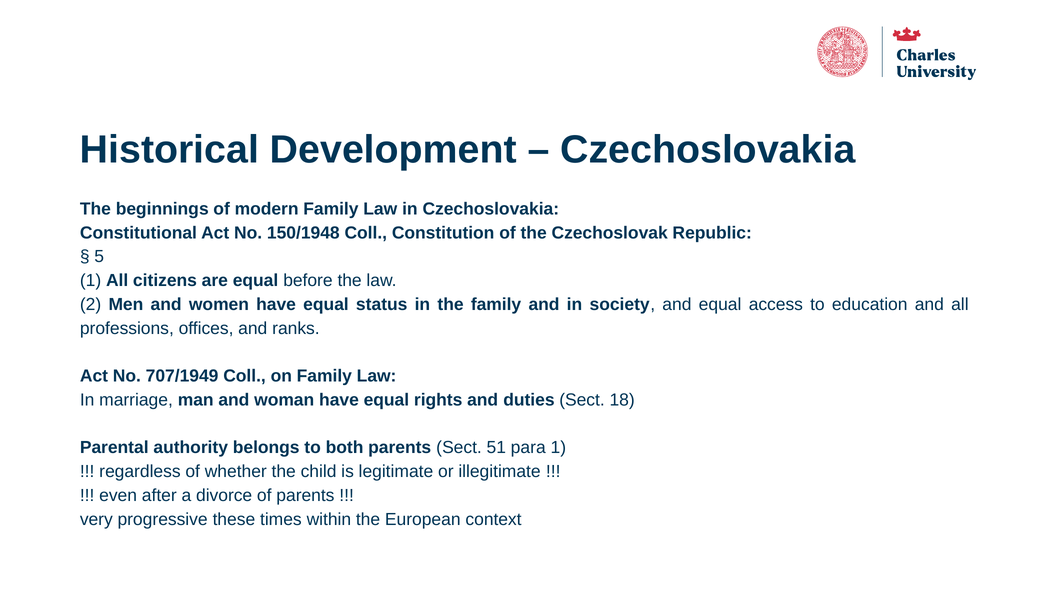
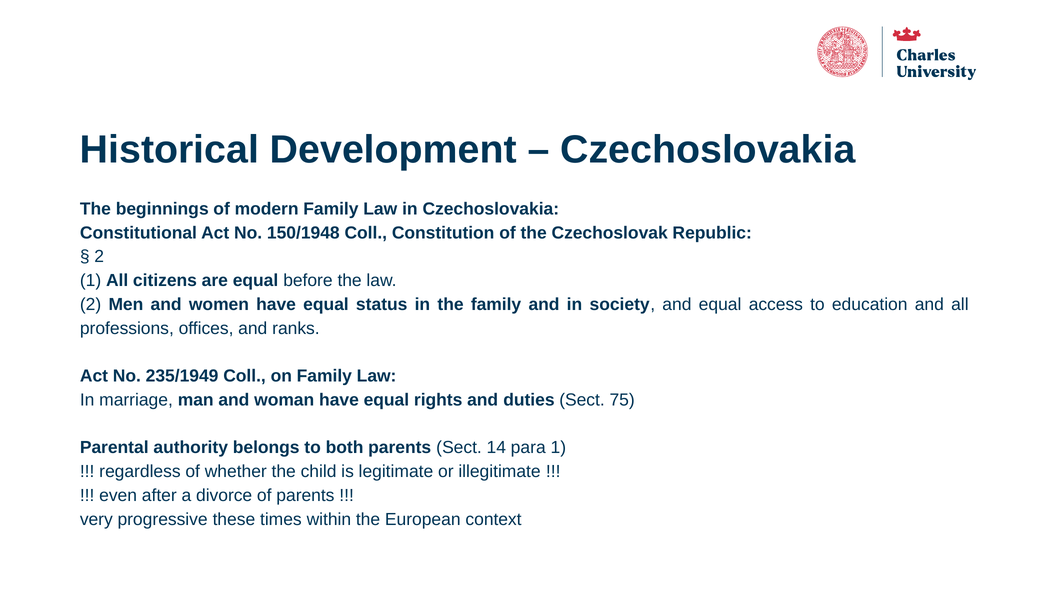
5: 5 -> 2 (99, 257)
707/1949: 707/1949 -> 235/1949 (182, 376)
18: 18 -> 75 (622, 400)
51: 51 -> 14 (496, 448)
